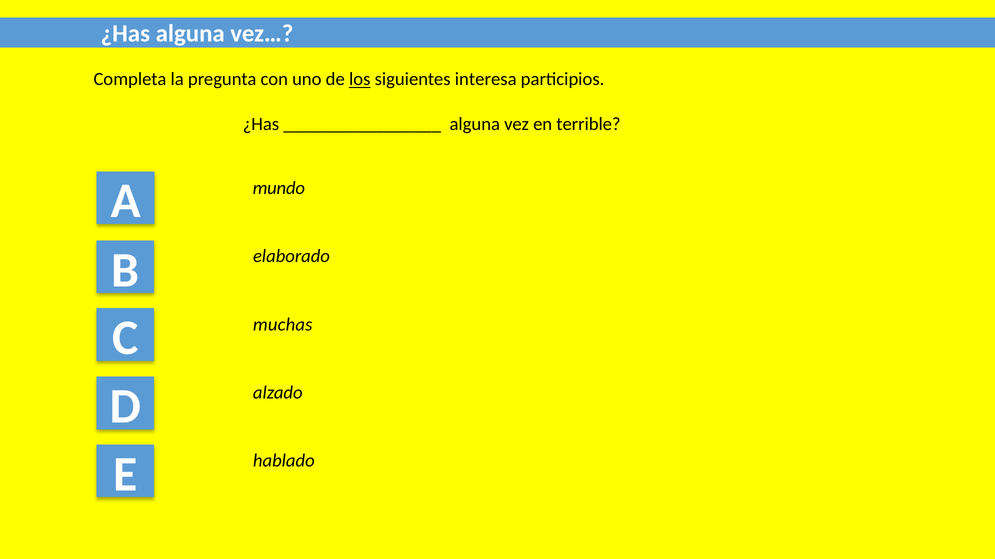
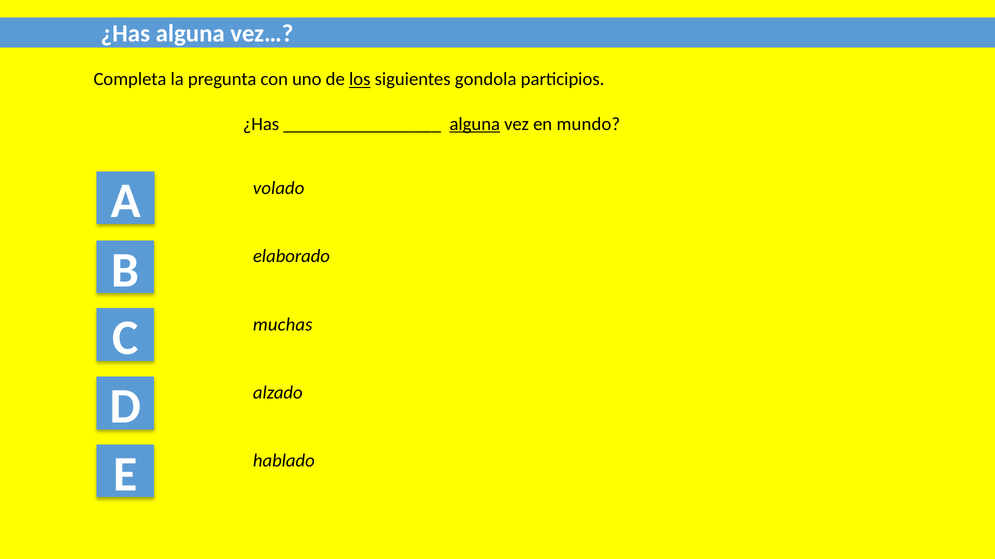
interesa: interesa -> gondola (486, 79)
alguna underline: none -> present (475, 124)
terrible: terrible -> mundo (588, 124)
mundo: mundo -> volado (279, 188)
